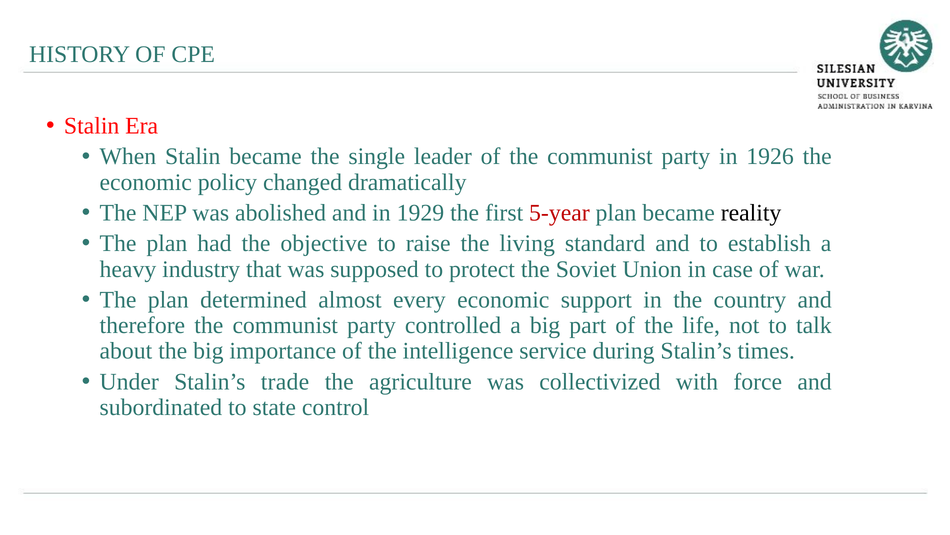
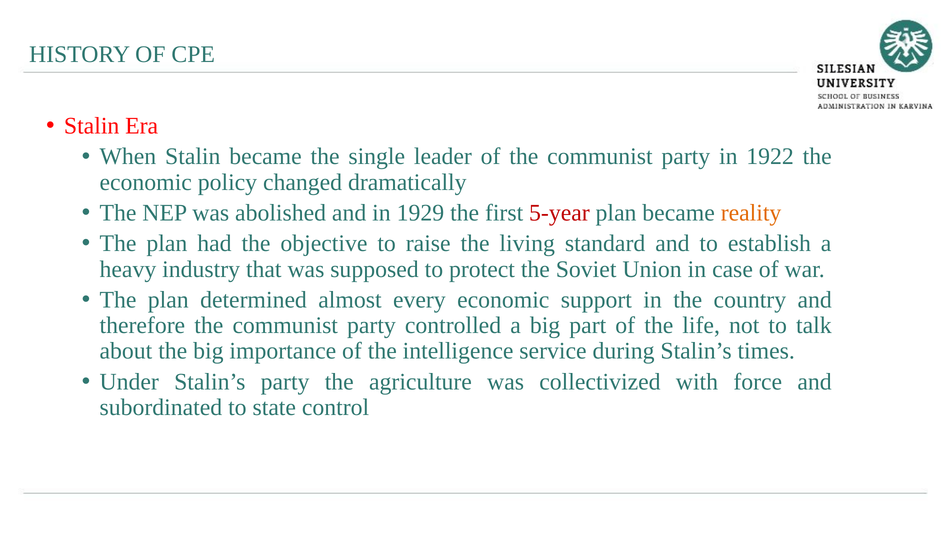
1926: 1926 -> 1922 (770, 156)
reality colour: black -> orange (751, 213)
Stalin’s trade: trade -> party (285, 381)
